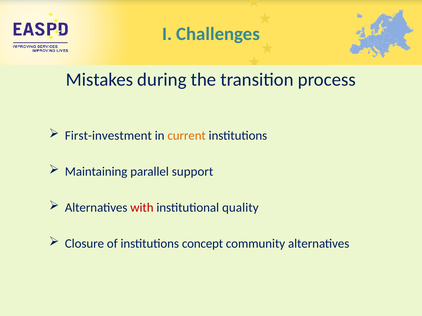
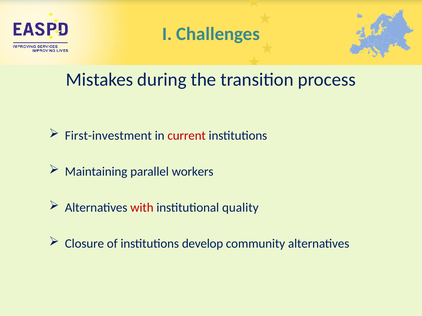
current colour: orange -> red (187, 136)
support: support -> workers (193, 172)
concept: concept -> develop (203, 244)
